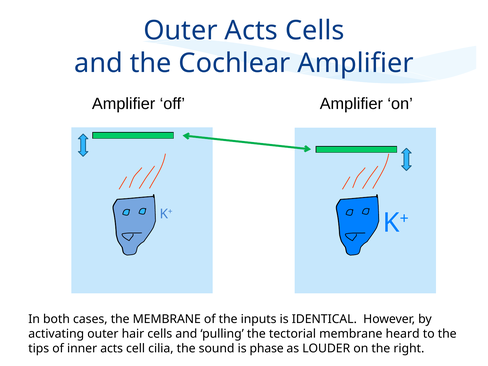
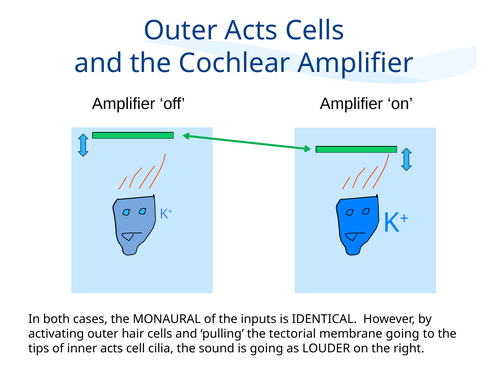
the MEMBRANE: MEMBRANE -> MONAURAL (167, 319)
membrane heard: heard -> going (403, 334)
is phase: phase -> going (267, 348)
